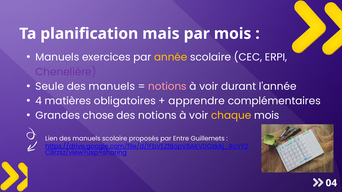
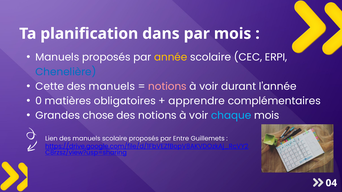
mais: mais -> dans (161, 34)
Manuels exercices: exercices -> proposés (106, 57)
Chenelière colour: purple -> blue (66, 72)
Seule: Seule -> Cette (50, 87)
4: 4 -> 0 (39, 101)
chaque colour: yellow -> light blue (231, 116)
